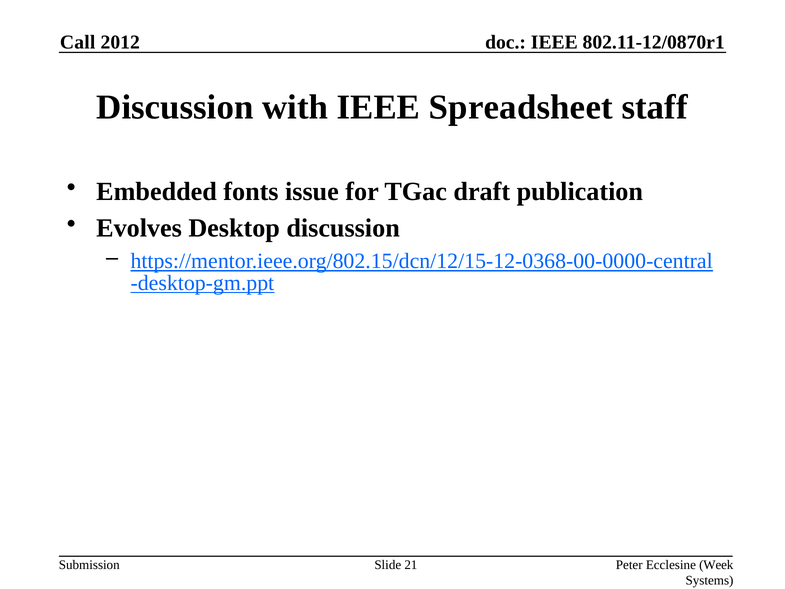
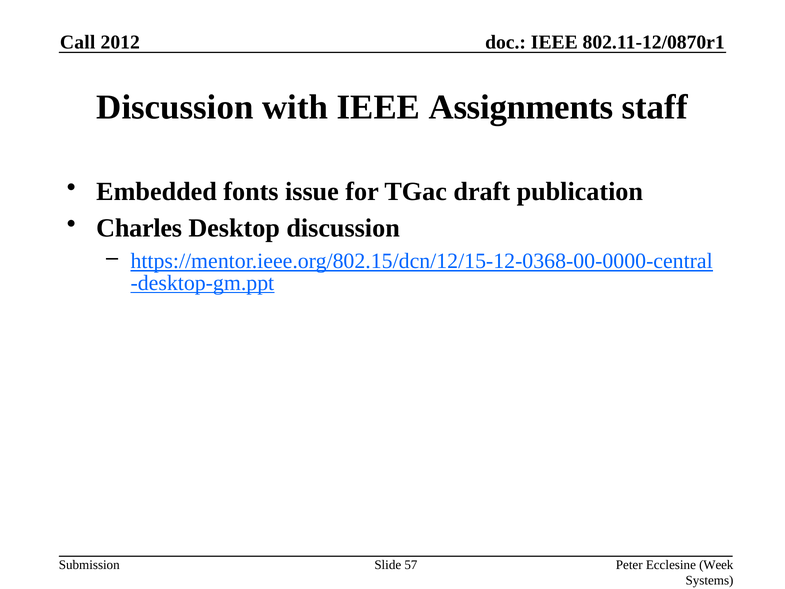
Spreadsheet: Spreadsheet -> Assignments (521, 107)
Evolves: Evolves -> Charles (139, 228)
21: 21 -> 57 (411, 565)
